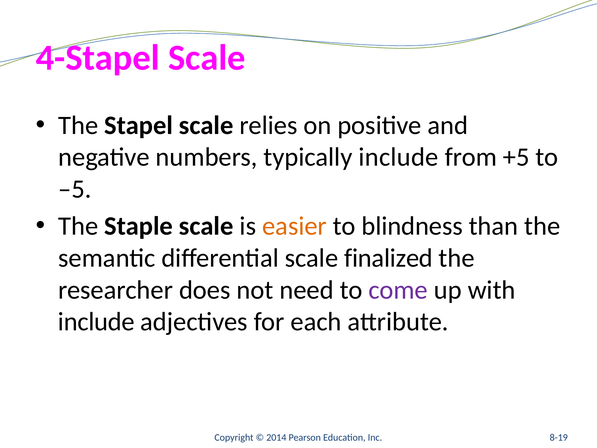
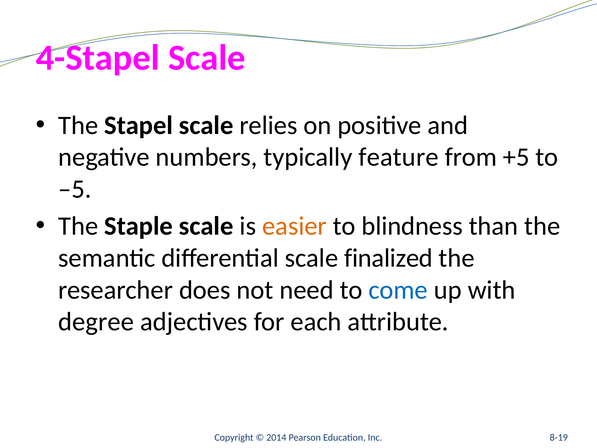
typically include: include -> feature (399, 157)
come colour: purple -> blue (398, 290)
include: include -> degree (96, 322)
